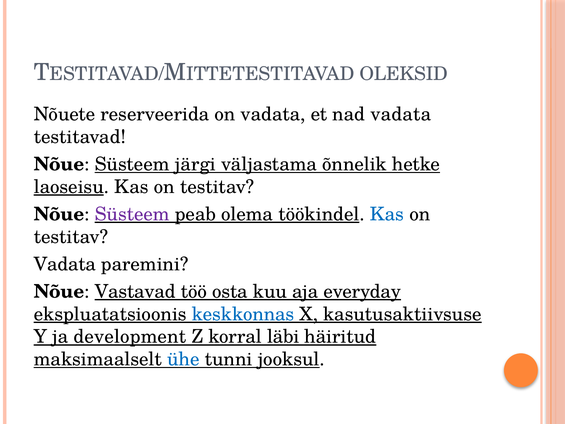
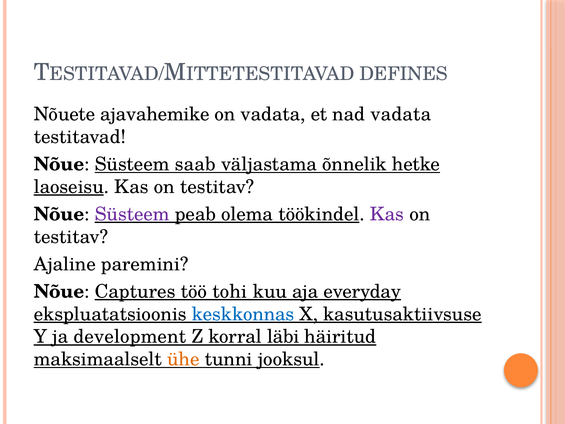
OLEKSID: OLEKSID -> DEFINES (404, 74)
reserveerida: reserveerida -> ajavahemike (155, 114)
järgi: järgi -> saab (195, 164)
Kas colour: blue -> purple (387, 214)
Vadata: Vadata -> Ajaline (65, 264)
Vastavad: Vastavad -> Captures (135, 291)
osta: osta -> tohi (230, 291)
ühe colour: blue -> orange (183, 359)
